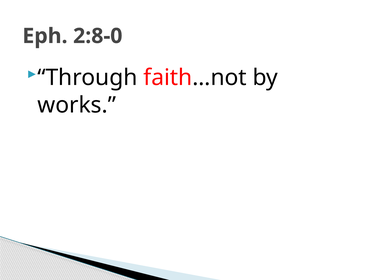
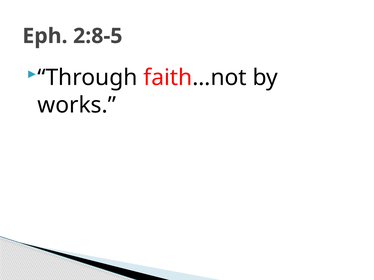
2:8-0: 2:8-0 -> 2:8-5 (98, 36)
